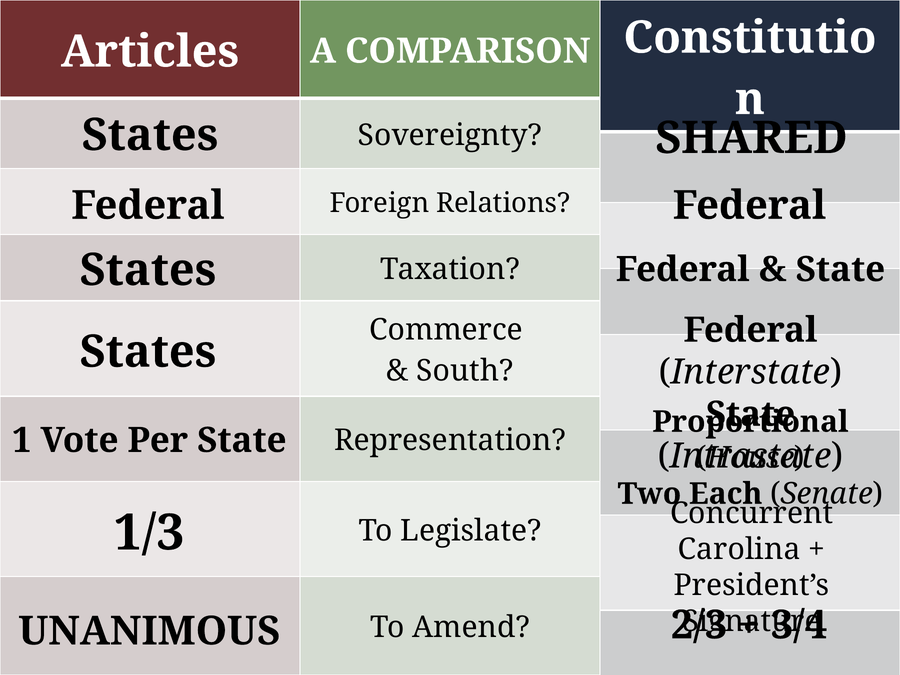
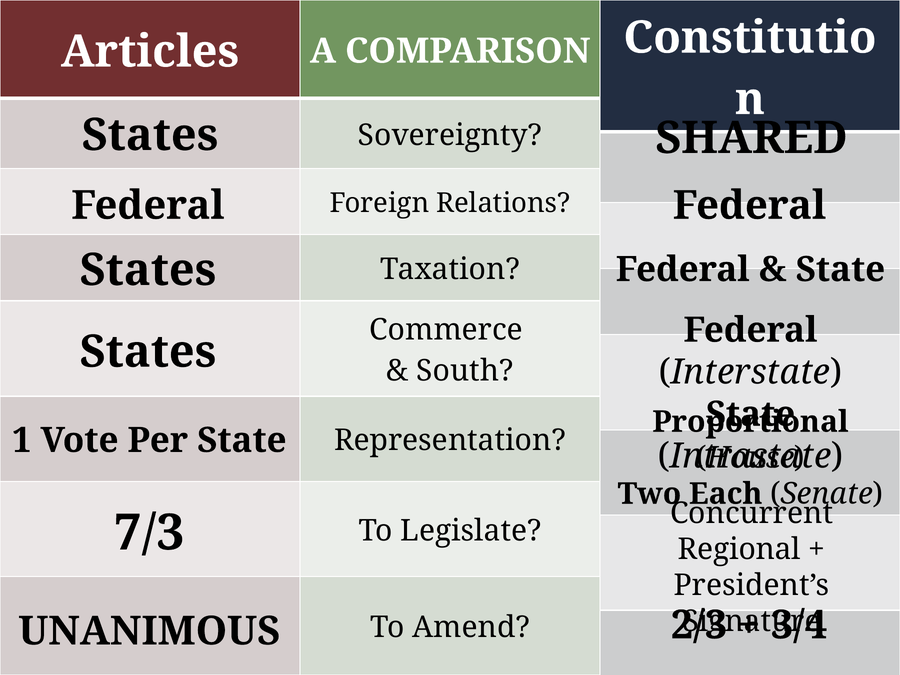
1/3: 1/3 -> 7/3 (149, 533)
Carolina: Carolina -> Regional (739, 549)
